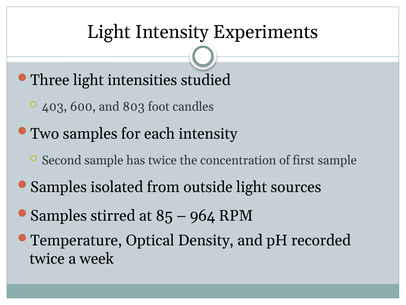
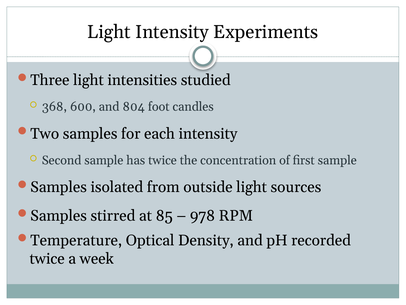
403: 403 -> 368 (54, 107)
803: 803 -> 804 (134, 107)
964: 964 -> 978 (202, 215)
